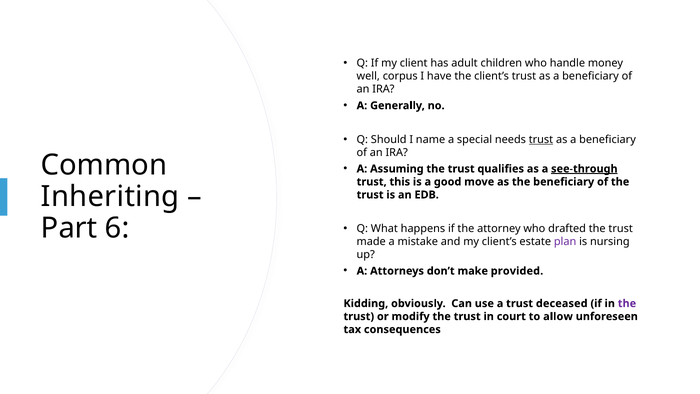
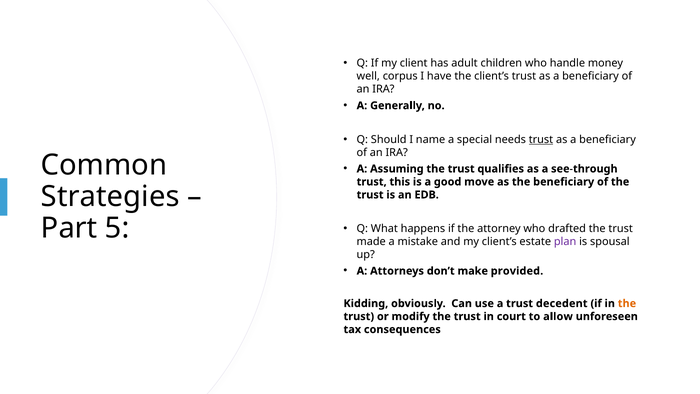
see-through underline: present -> none (584, 169)
Inheriting: Inheriting -> Strategies (110, 196)
6: 6 -> 5 (117, 228)
nursing: nursing -> spousal (610, 242)
deceased: deceased -> decedent (562, 303)
the colour: purple -> orange (627, 303)
